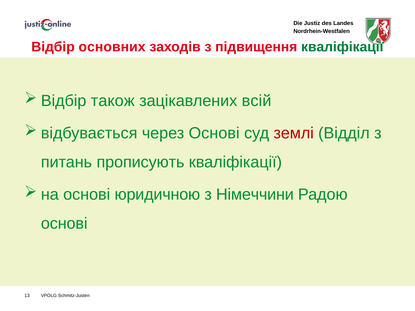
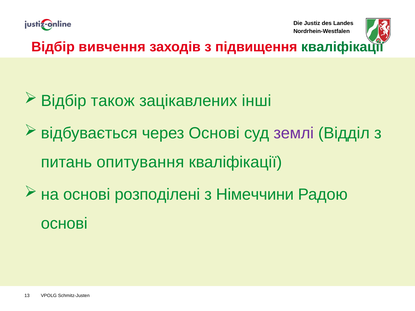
основних: основних -> вивчення (112, 47)
всій: всій -> інші (257, 101)
землі colour: red -> purple (294, 133)
прописують: прописують -> опитування (140, 162)
юридичною: юридичною -> розподілені (157, 195)
